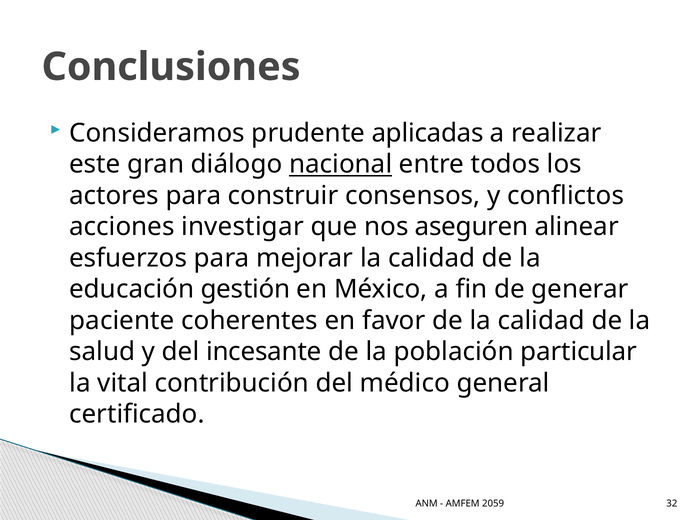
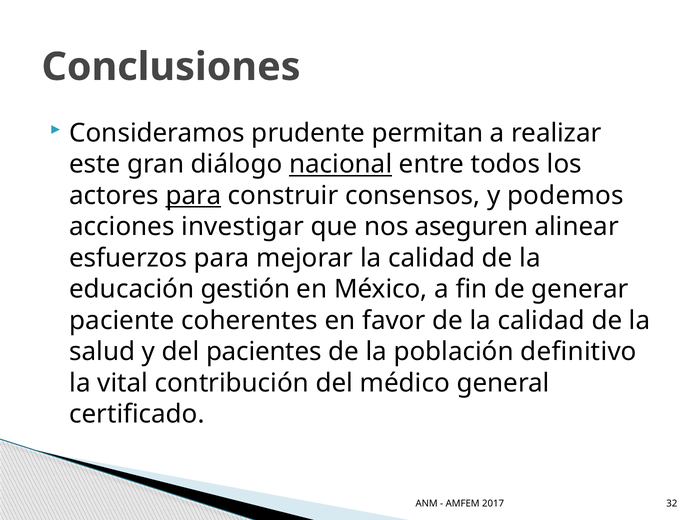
aplicadas: aplicadas -> permitan (428, 133)
para underline: none -> present (193, 196)
conflictos: conflictos -> podemos (565, 196)
incesante: incesante -> pacientes (264, 352)
particular: particular -> definitivo (579, 352)
2059: 2059 -> 2017 (493, 504)
